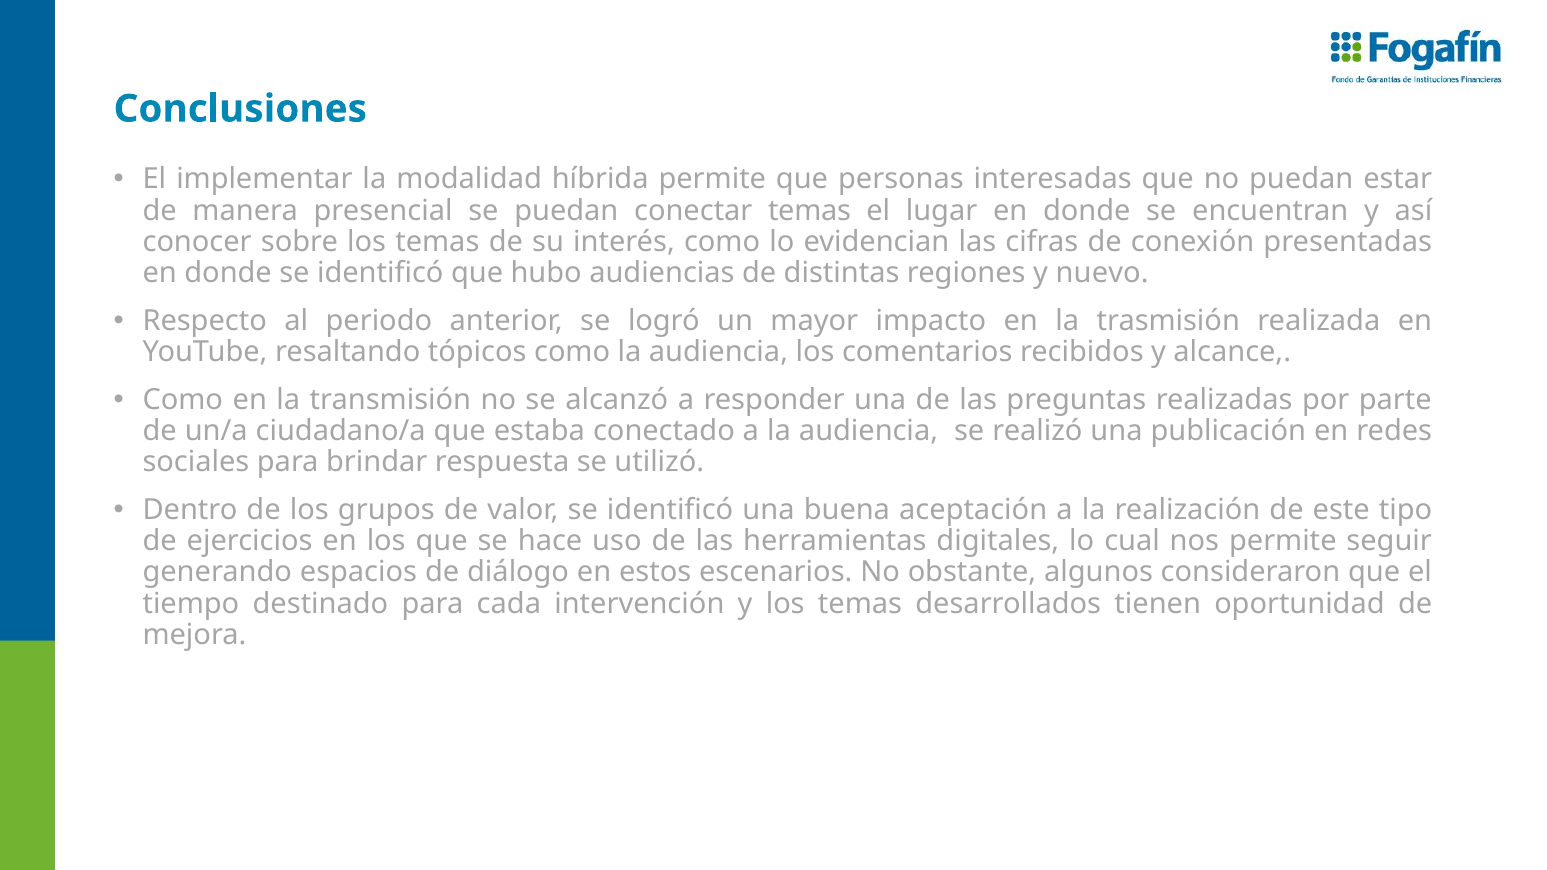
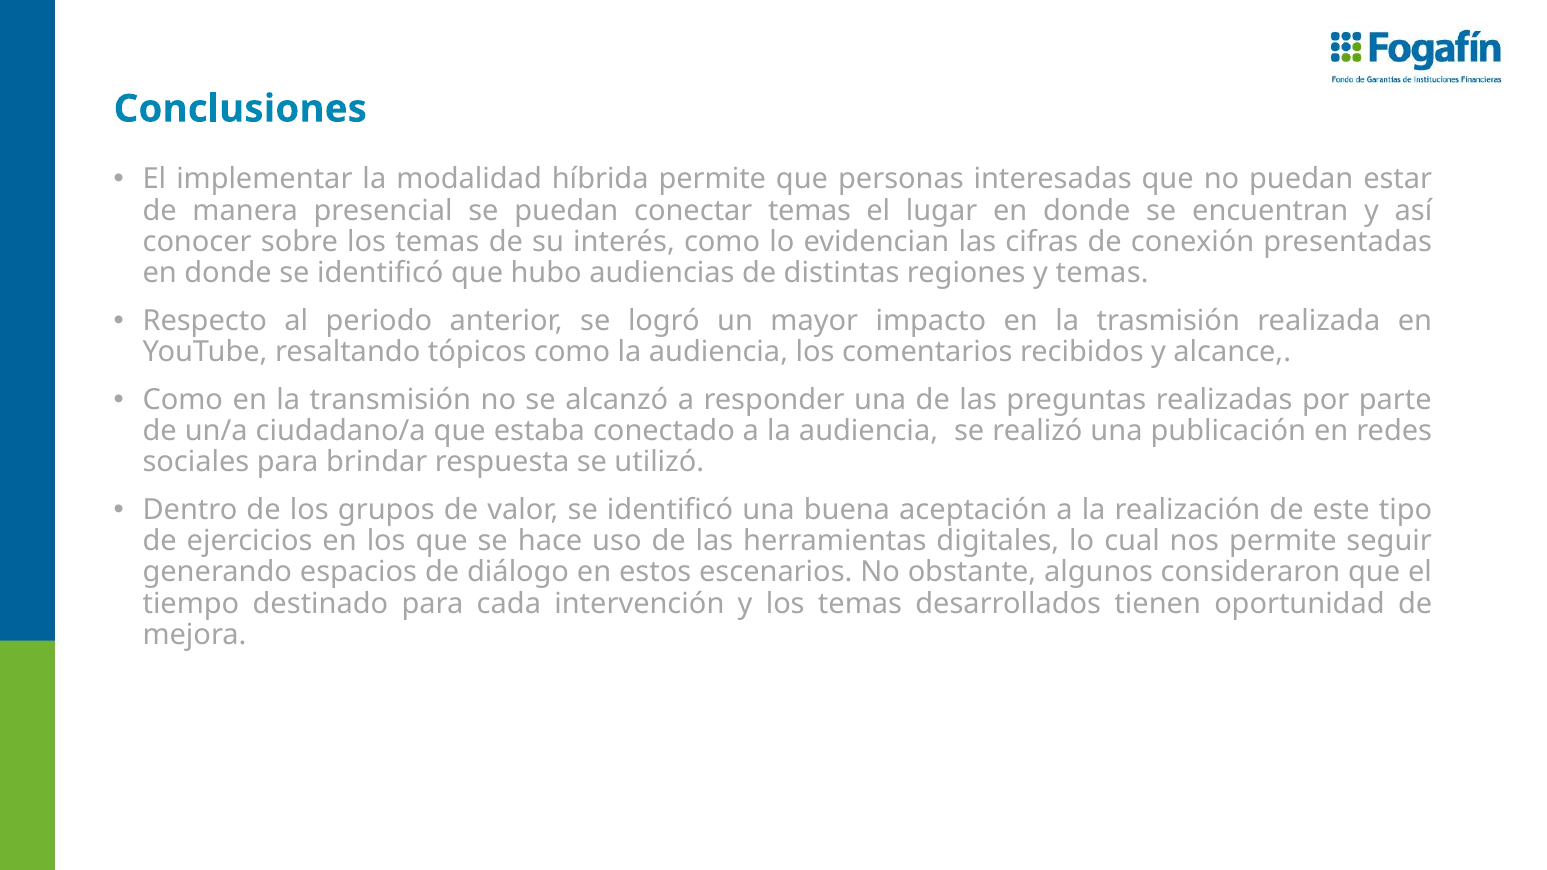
y nuevo: nuevo -> temas (1102, 273)
